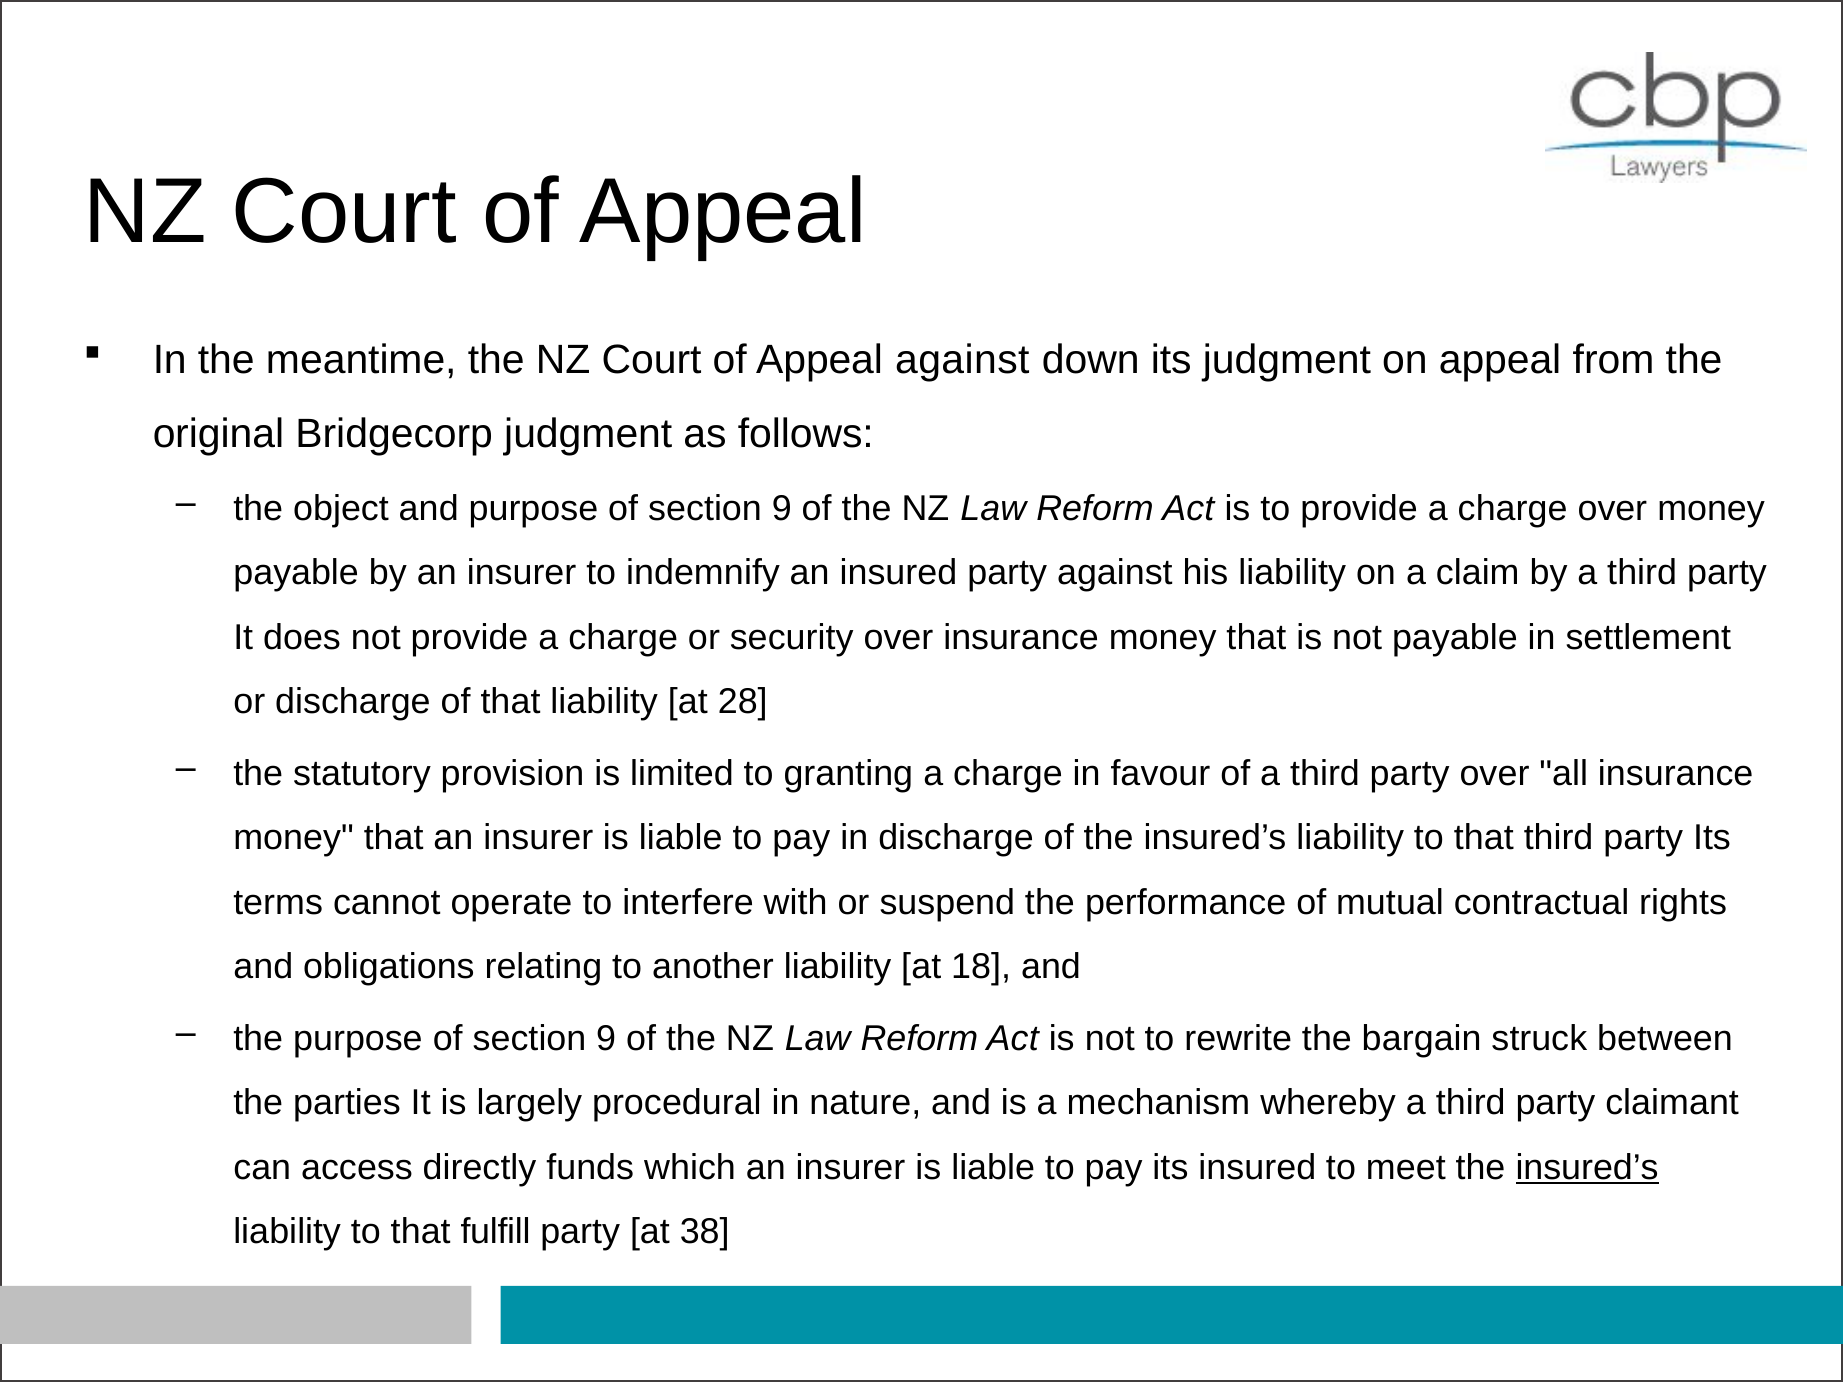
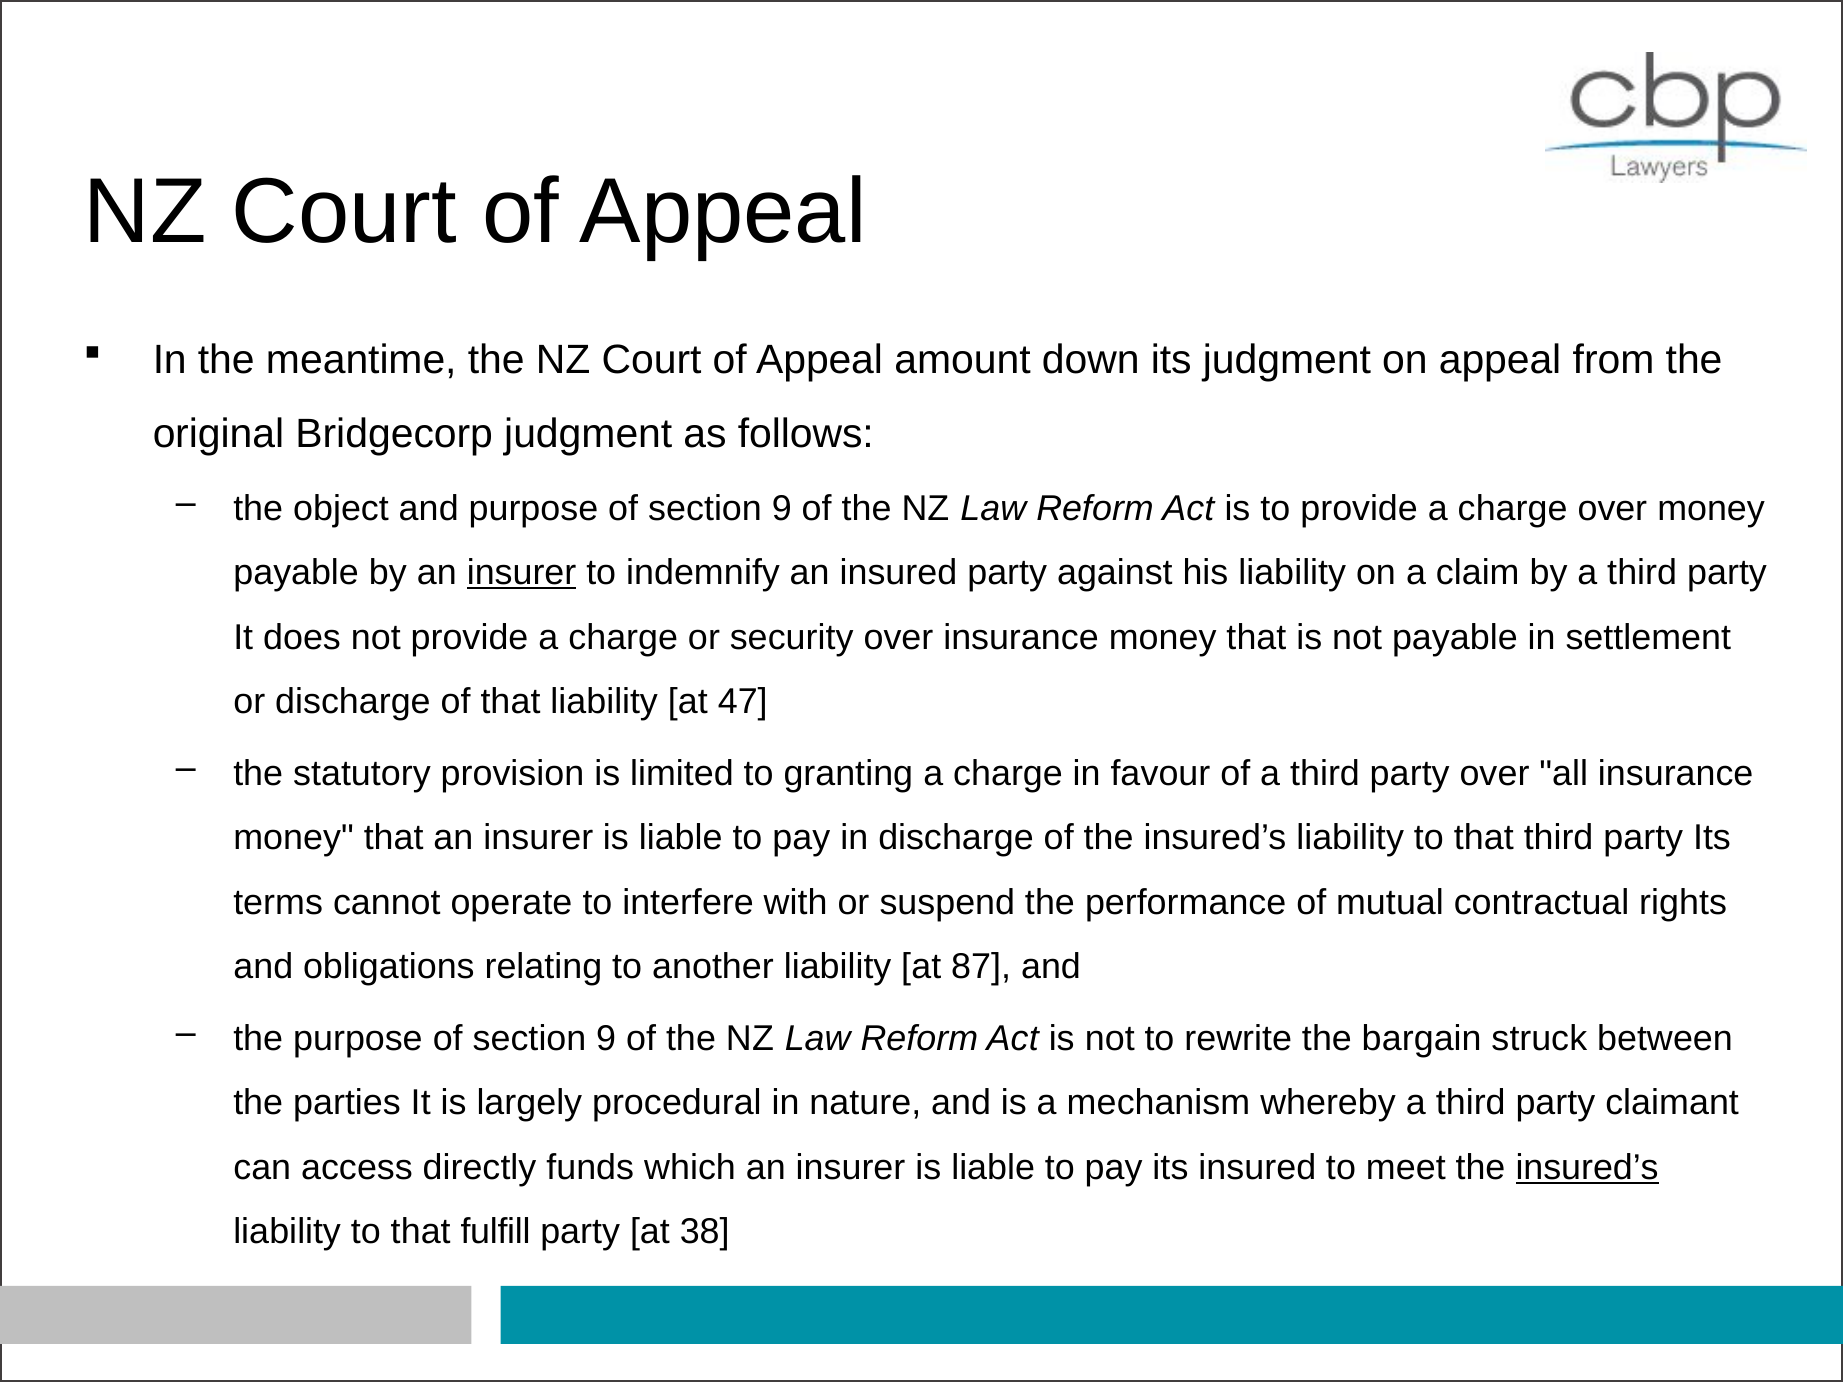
Appeal against: against -> amount (963, 360)
insurer underline: none -> present (522, 573)
28: 28 -> 47 (743, 702)
18: 18 -> 87 (981, 967)
